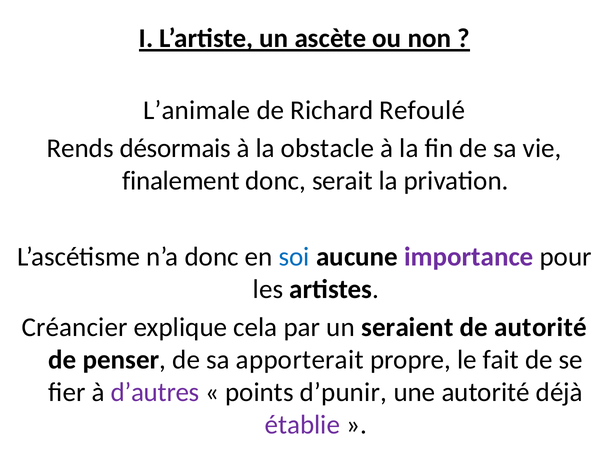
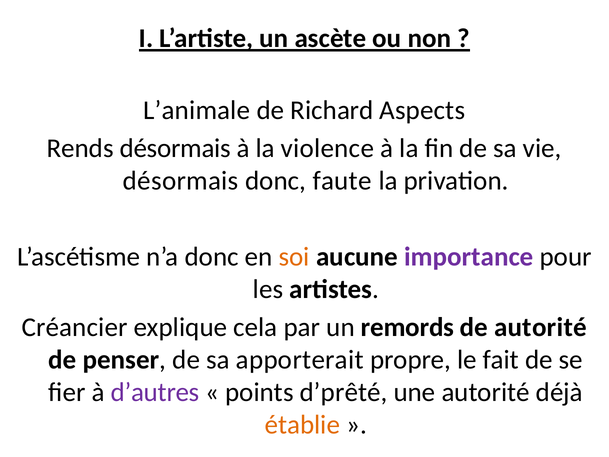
Refoulé: Refoulé -> Aspects (422, 110)
obstacle: obstacle -> violence (327, 148)
finalement: finalement -> désormais (181, 181)
serait: serait -> faute (342, 181)
soi colour: blue -> orange (294, 257)
seraient: seraient -> remords (408, 327)
d’punir: d’punir -> d’prêté (344, 392)
établie colour: purple -> orange (302, 425)
